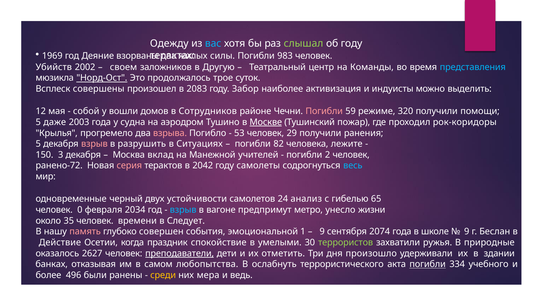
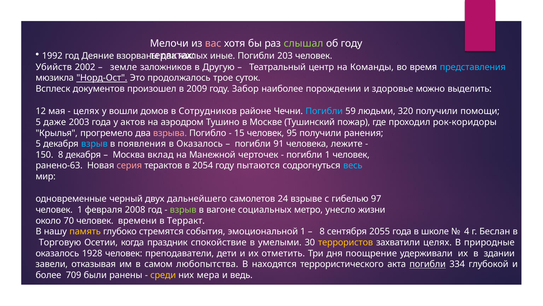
Одежду: Одежду -> Мелочи (169, 43)
вас colour: light blue -> pink (213, 43)
1969: 1969 -> 1992 (52, 56)
силы: силы -> иные (223, 56)
983: 983 -> 203 (285, 56)
своем: своем -> земле (123, 67)
совершены: совершены -> документов (99, 89)
2083: 2083 -> 2009 (197, 89)
активизация: активизация -> порождении (333, 89)
индуисты: индуисты -> здоровье (393, 89)
собой: собой -> целях (86, 111)
Погибли colour: pink -> light blue (324, 111)
режиме: режиме -> людьми (377, 111)
судна: судна -> актов (133, 122)
Москве underline: present -> none (266, 122)
53: 53 -> 15 (239, 133)
29: 29 -> 95 (292, 133)
взрыв colour: pink -> light blue (94, 144)
разрушить: разрушить -> появления (142, 144)
в Ситуациях: Ситуациях -> Оказалось (200, 144)
82: 82 -> 91 (279, 144)
150 3: 3 -> 8 (61, 154)
учителей: учителей -> черточек (258, 154)
погибли 2: 2 -> 1 (328, 154)
ранено-72: ранено-72 -> ранено-63 (59, 165)
2042: 2042 -> 2054 (203, 165)
самолеты: самолеты -> пытаются (258, 165)
устойчивости: устойчивости -> дальнейшего (197, 199)
анализ: анализ -> взрыве (306, 199)
65: 65 -> 97 (376, 199)
человек 0: 0 -> 1 (80, 209)
2034: 2034 -> 2008 (135, 209)
взрыв colour: light blue -> light green (183, 209)
предпримут: предпримут -> социальных (265, 209)
35: 35 -> 70 (69, 220)
Следует: Следует -> Терракт (186, 220)
память colour: pink -> yellow (85, 231)
совершен: совершен -> стремятся (161, 231)
9: 9 -> 8 (322, 231)
2074: 2074 -> 2055 (380, 231)
9: 9 -> 4 (467, 231)
Действие: Действие -> Торговую (60, 242)
террористов colour: light green -> yellow (346, 242)
захватили ружья: ружья -> целях (437, 242)
2627: 2627 -> 1928 (92, 253)
преподаватели underline: present -> none (180, 253)
произошло: произошло -> поощрение (371, 253)
банках: банках -> завели (52, 264)
ослабнуть: ослабнуть -> находятся (274, 264)
учебного: учебного -> глубокой (489, 264)
496: 496 -> 709 (74, 275)
